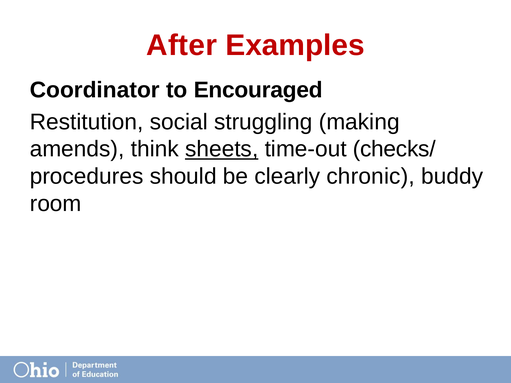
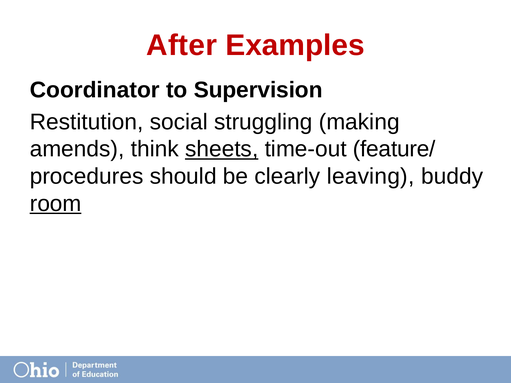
Encouraged: Encouraged -> Supervision (258, 90)
checks/: checks/ -> feature/ (394, 149)
chronic: chronic -> leaving (371, 177)
room underline: none -> present (56, 204)
